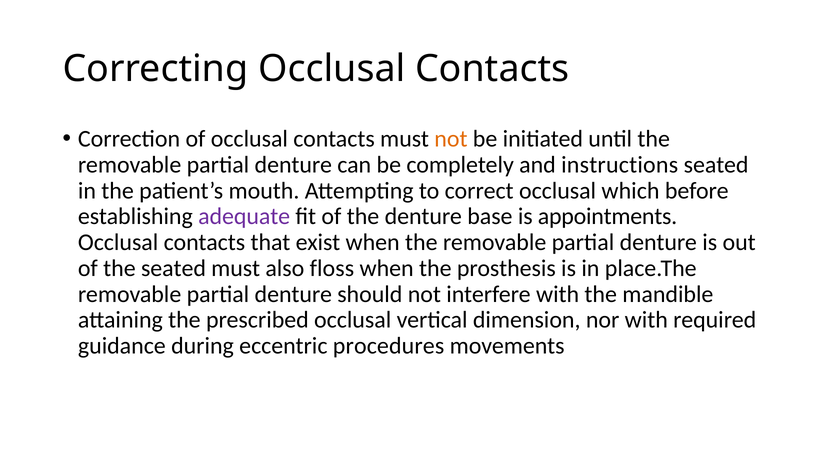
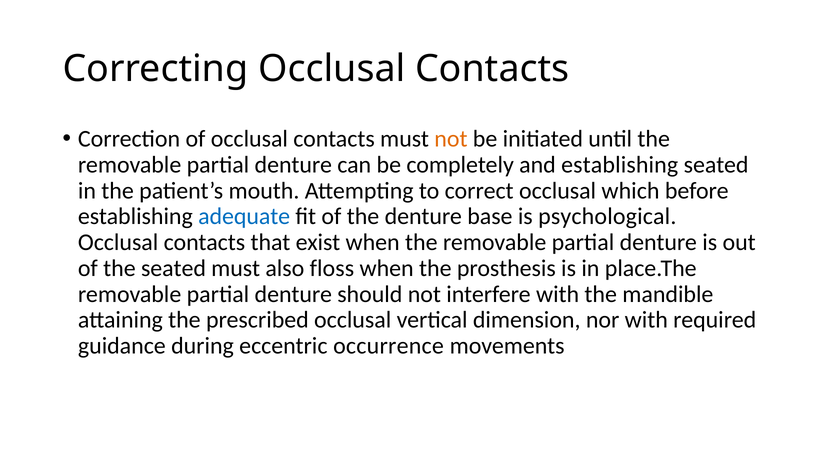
and instructions: instructions -> establishing (620, 165)
adequate colour: purple -> blue (244, 216)
appointments: appointments -> psychological (607, 216)
procedures: procedures -> occurrence (388, 346)
